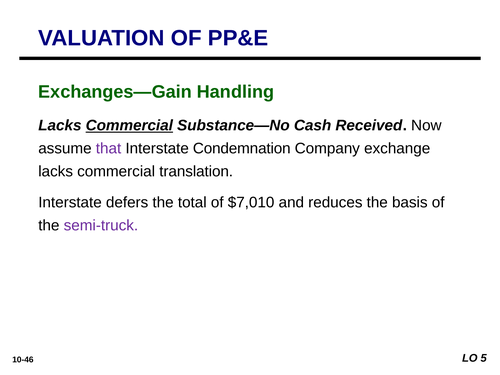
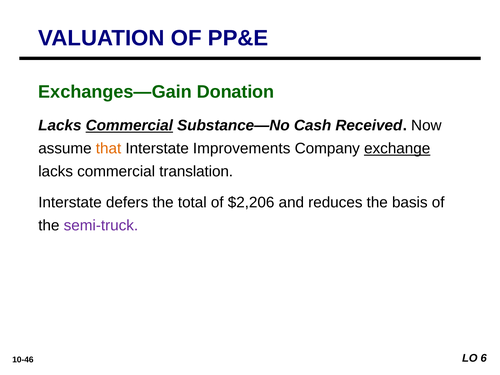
Handling: Handling -> Donation (236, 92)
that colour: purple -> orange (109, 149)
Condemnation: Condemnation -> Improvements (242, 149)
exchange underline: none -> present (397, 149)
$7,010: $7,010 -> $2,206 (251, 203)
5: 5 -> 6 (484, 358)
